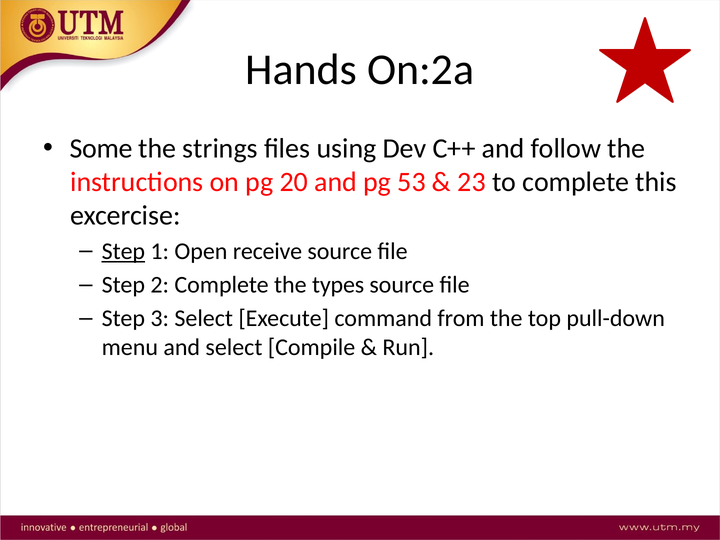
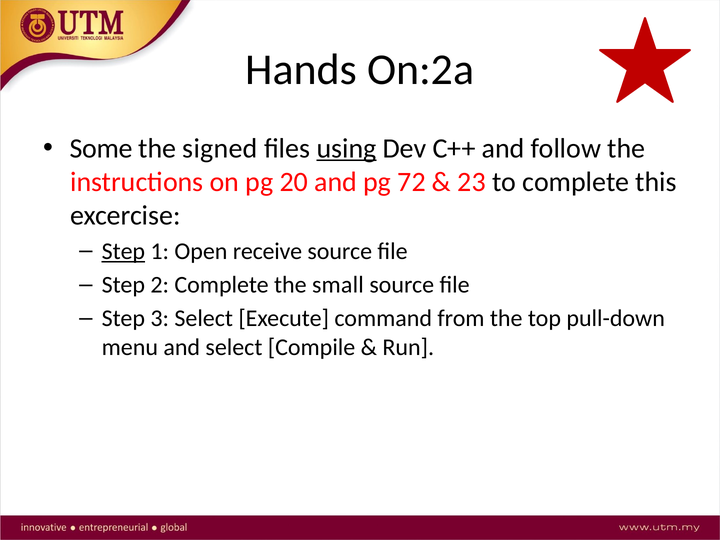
strings: strings -> signed (220, 148)
using underline: none -> present (346, 148)
53: 53 -> 72 (412, 182)
types: types -> small (338, 285)
